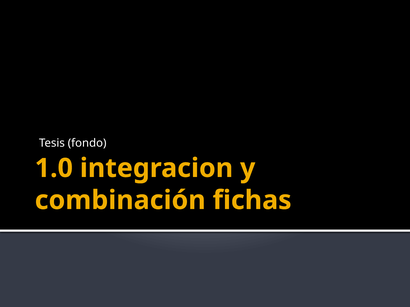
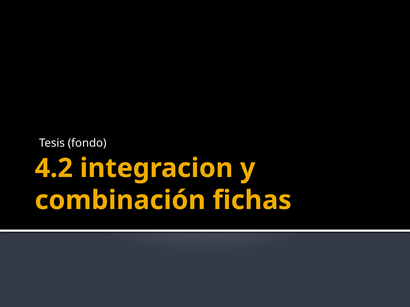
1.0: 1.0 -> 4.2 (54, 168)
